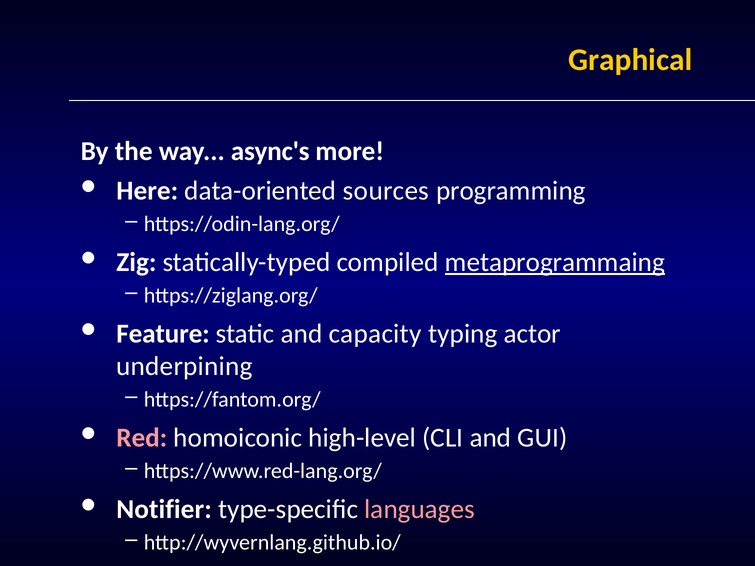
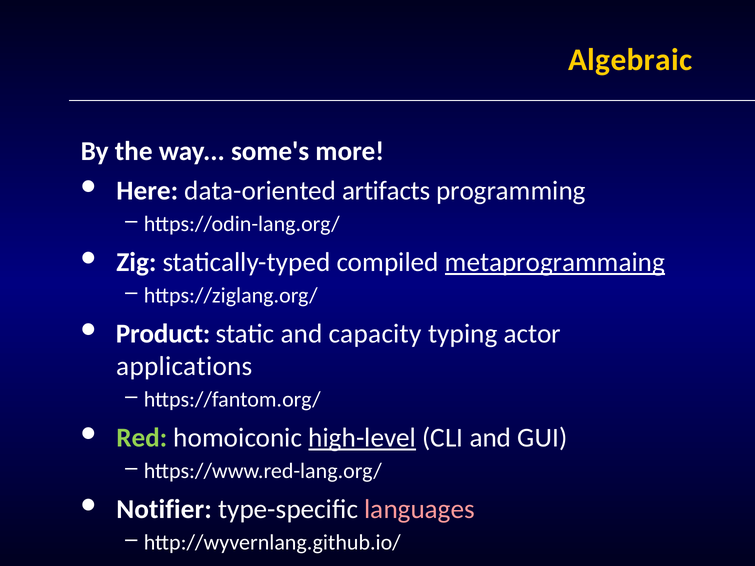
Graphical: Graphical -> Algebraic (630, 60)
async's: async's -> some's (270, 151)
sources: sources -> artifacts (386, 191)
Feature: Feature -> Product (163, 334)
underpining: underpining -> applications (184, 367)
Red colour: pink -> light green (142, 438)
high-level underline: none -> present (362, 438)
